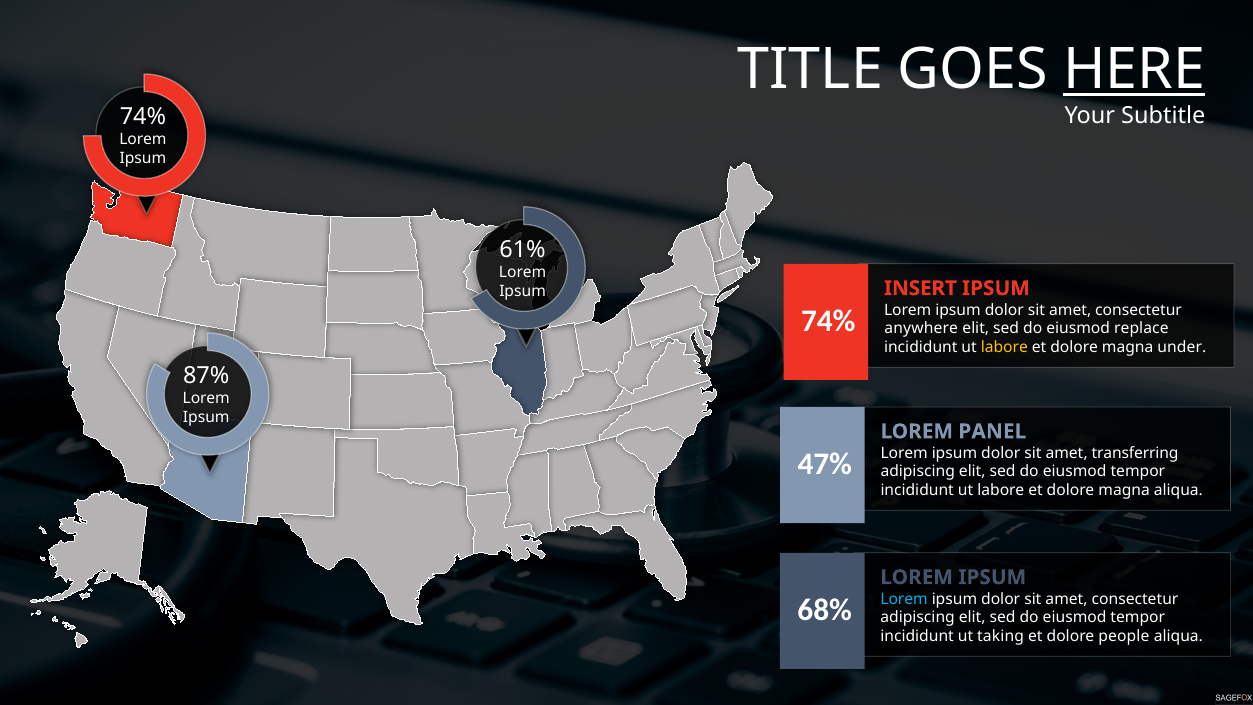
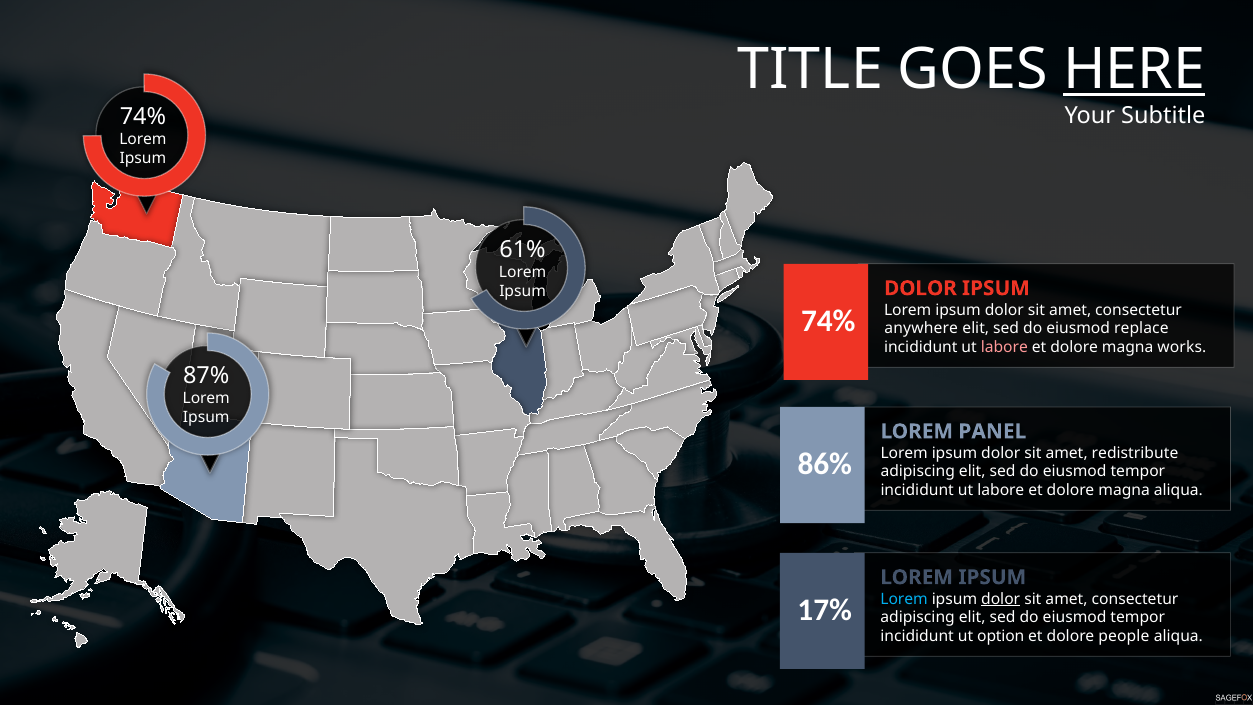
INSERT: INSERT -> DOLOR (920, 288)
labore colour: yellow -> pink (1004, 347)
under: under -> works (1182, 347)
transferring: transferring -> redistribute (1135, 453)
47%: 47% -> 86% (825, 464)
dolor underline: none -> present (1001, 599)
68%: 68% -> 17% (825, 610)
taking: taking -> option (1001, 636)
